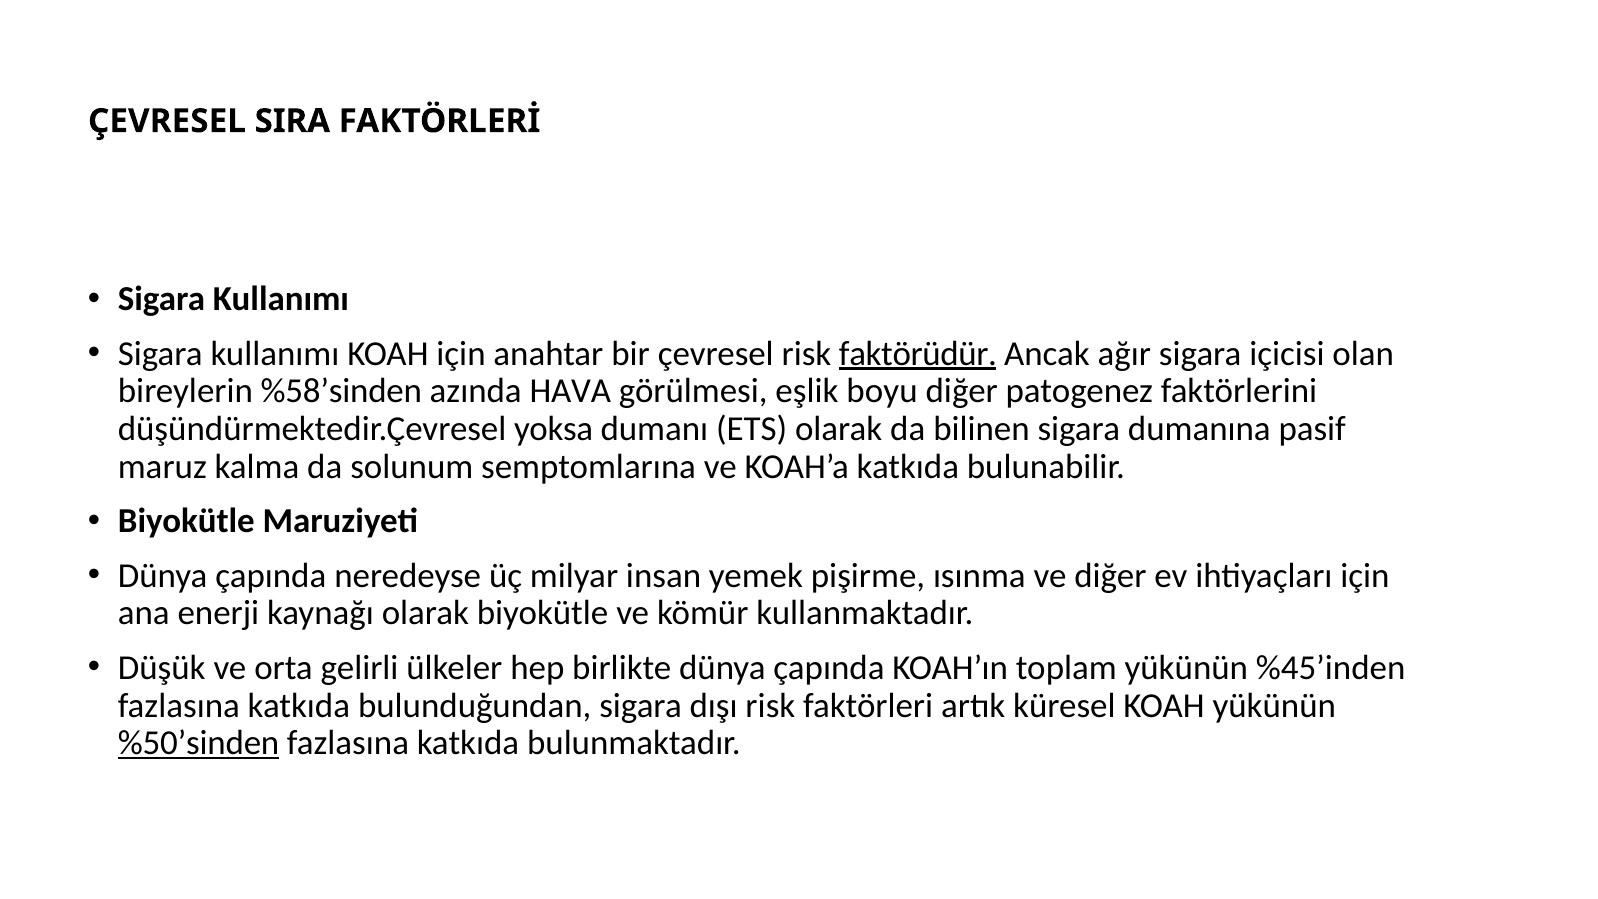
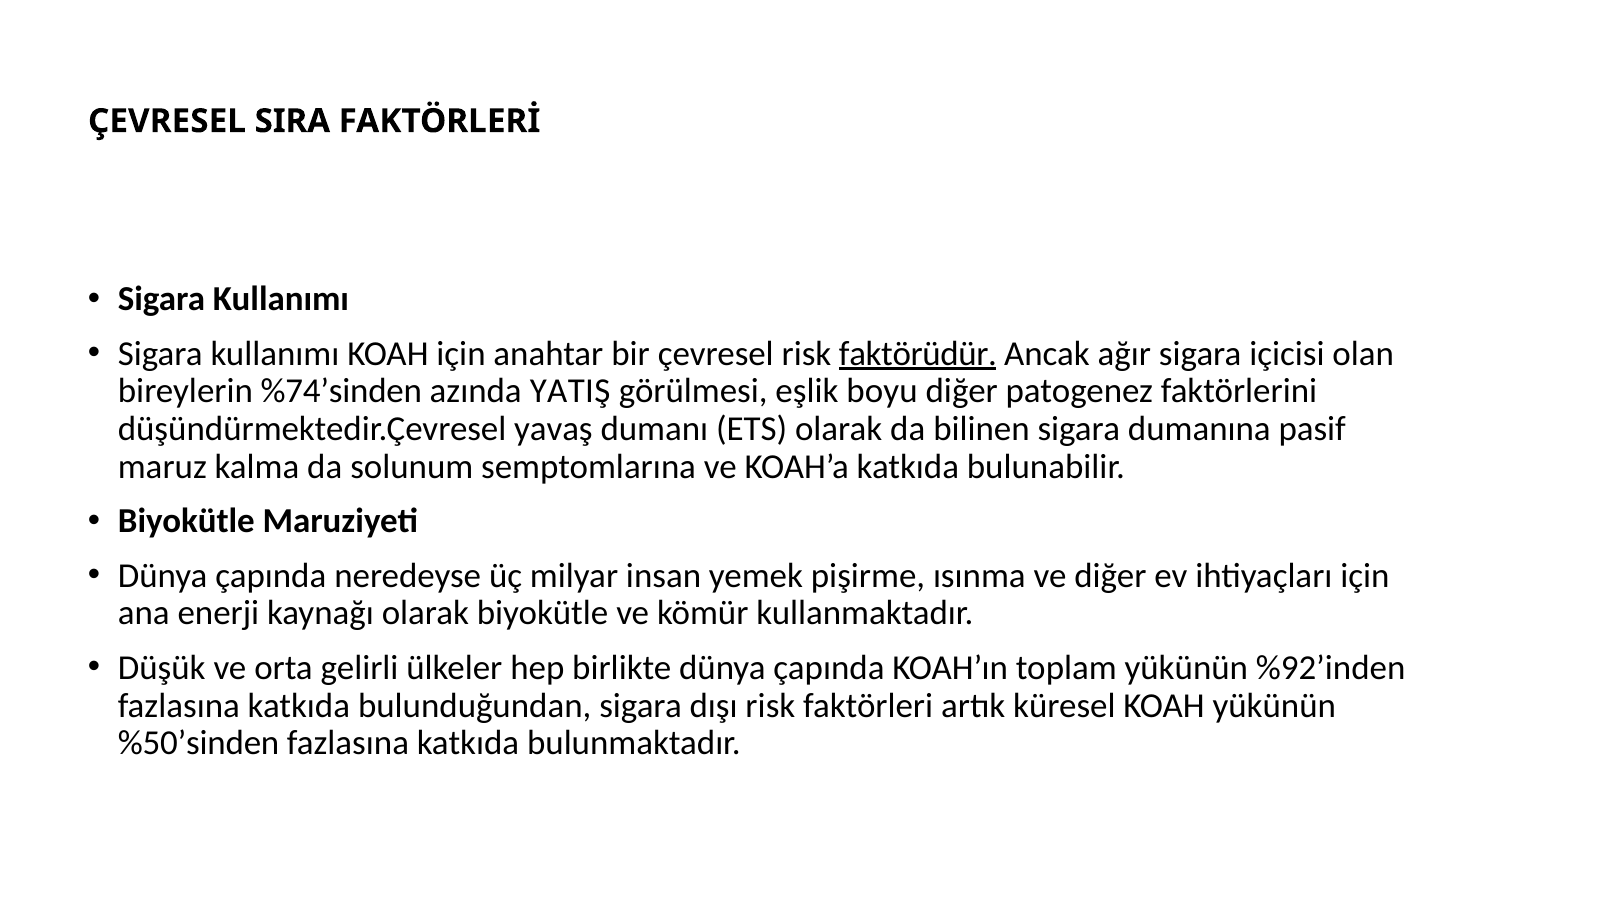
%58’sinden: %58’sinden -> %74’sinden (341, 391)
HAVA: HAVA -> YATIŞ (570, 391)
yoksa: yoksa -> yavaş (553, 429)
%45’inden: %45’inden -> %92’inden (1331, 668)
%50’sinden underline: present -> none (199, 743)
